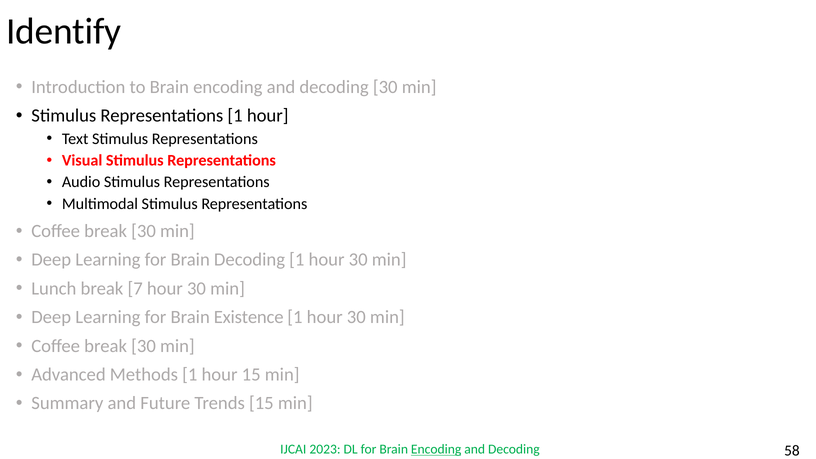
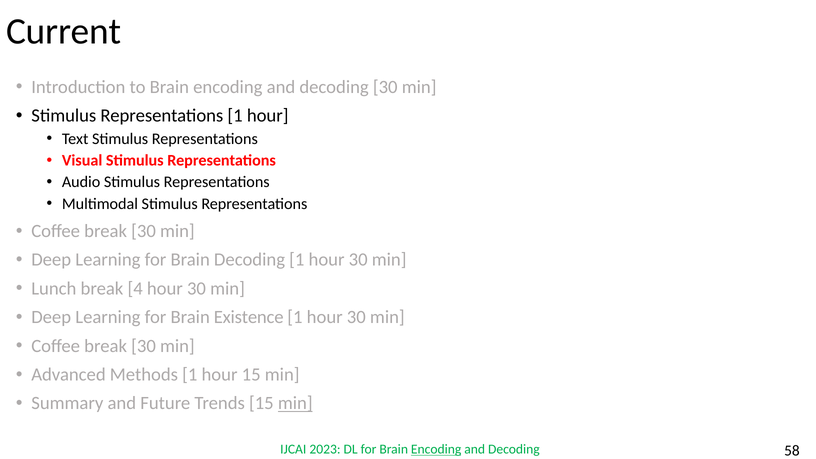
Identify: Identify -> Current (64, 32)
7: 7 -> 4 (135, 289)
min underline: none -> present (295, 403)
